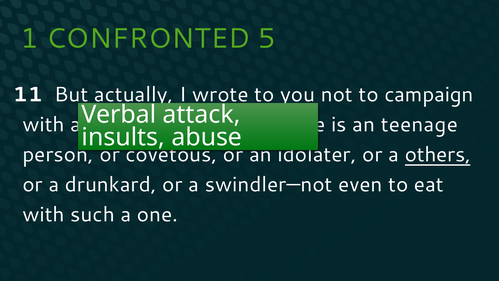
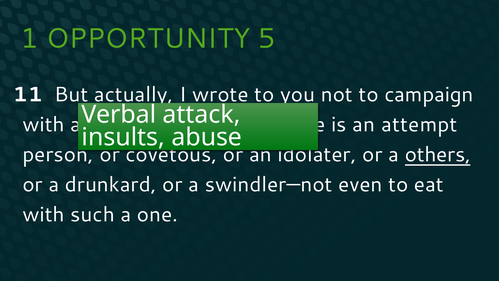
CONFRONTED: CONFRONTED -> OPPORTUNITY (148, 38)
teenage: teenage -> attempt (419, 125)
